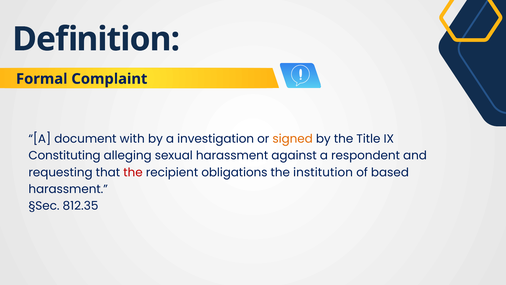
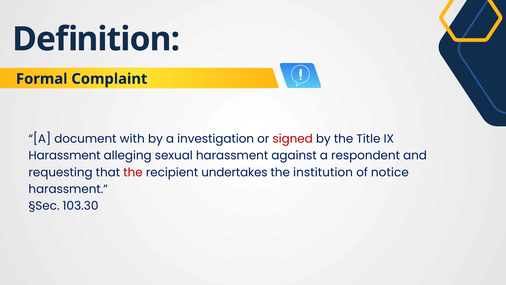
signed colour: orange -> red (293, 139)
Constituting: Constituting -> Harassment (65, 155)
obligations: obligations -> undertakes (234, 172)
based: based -> notice (390, 172)
812.35: 812.35 -> 103.30 (81, 206)
